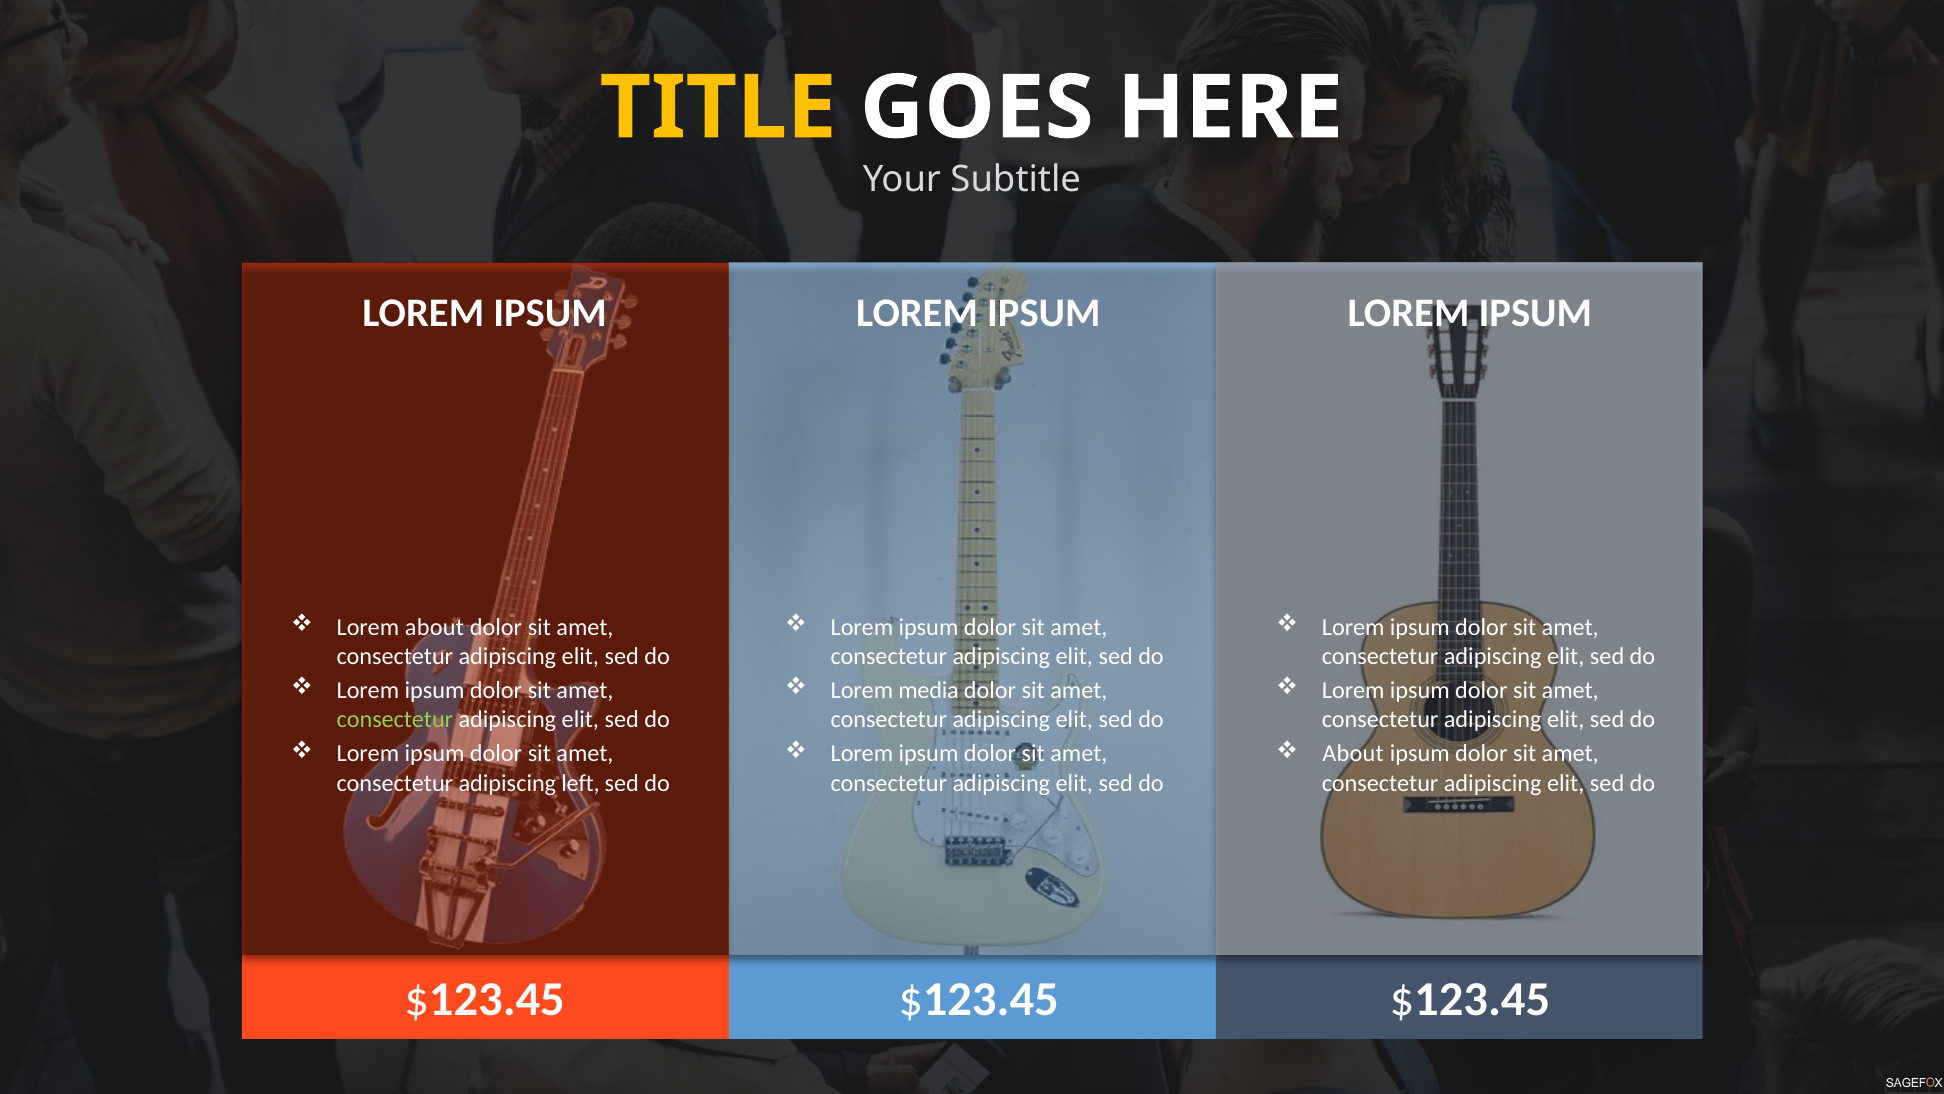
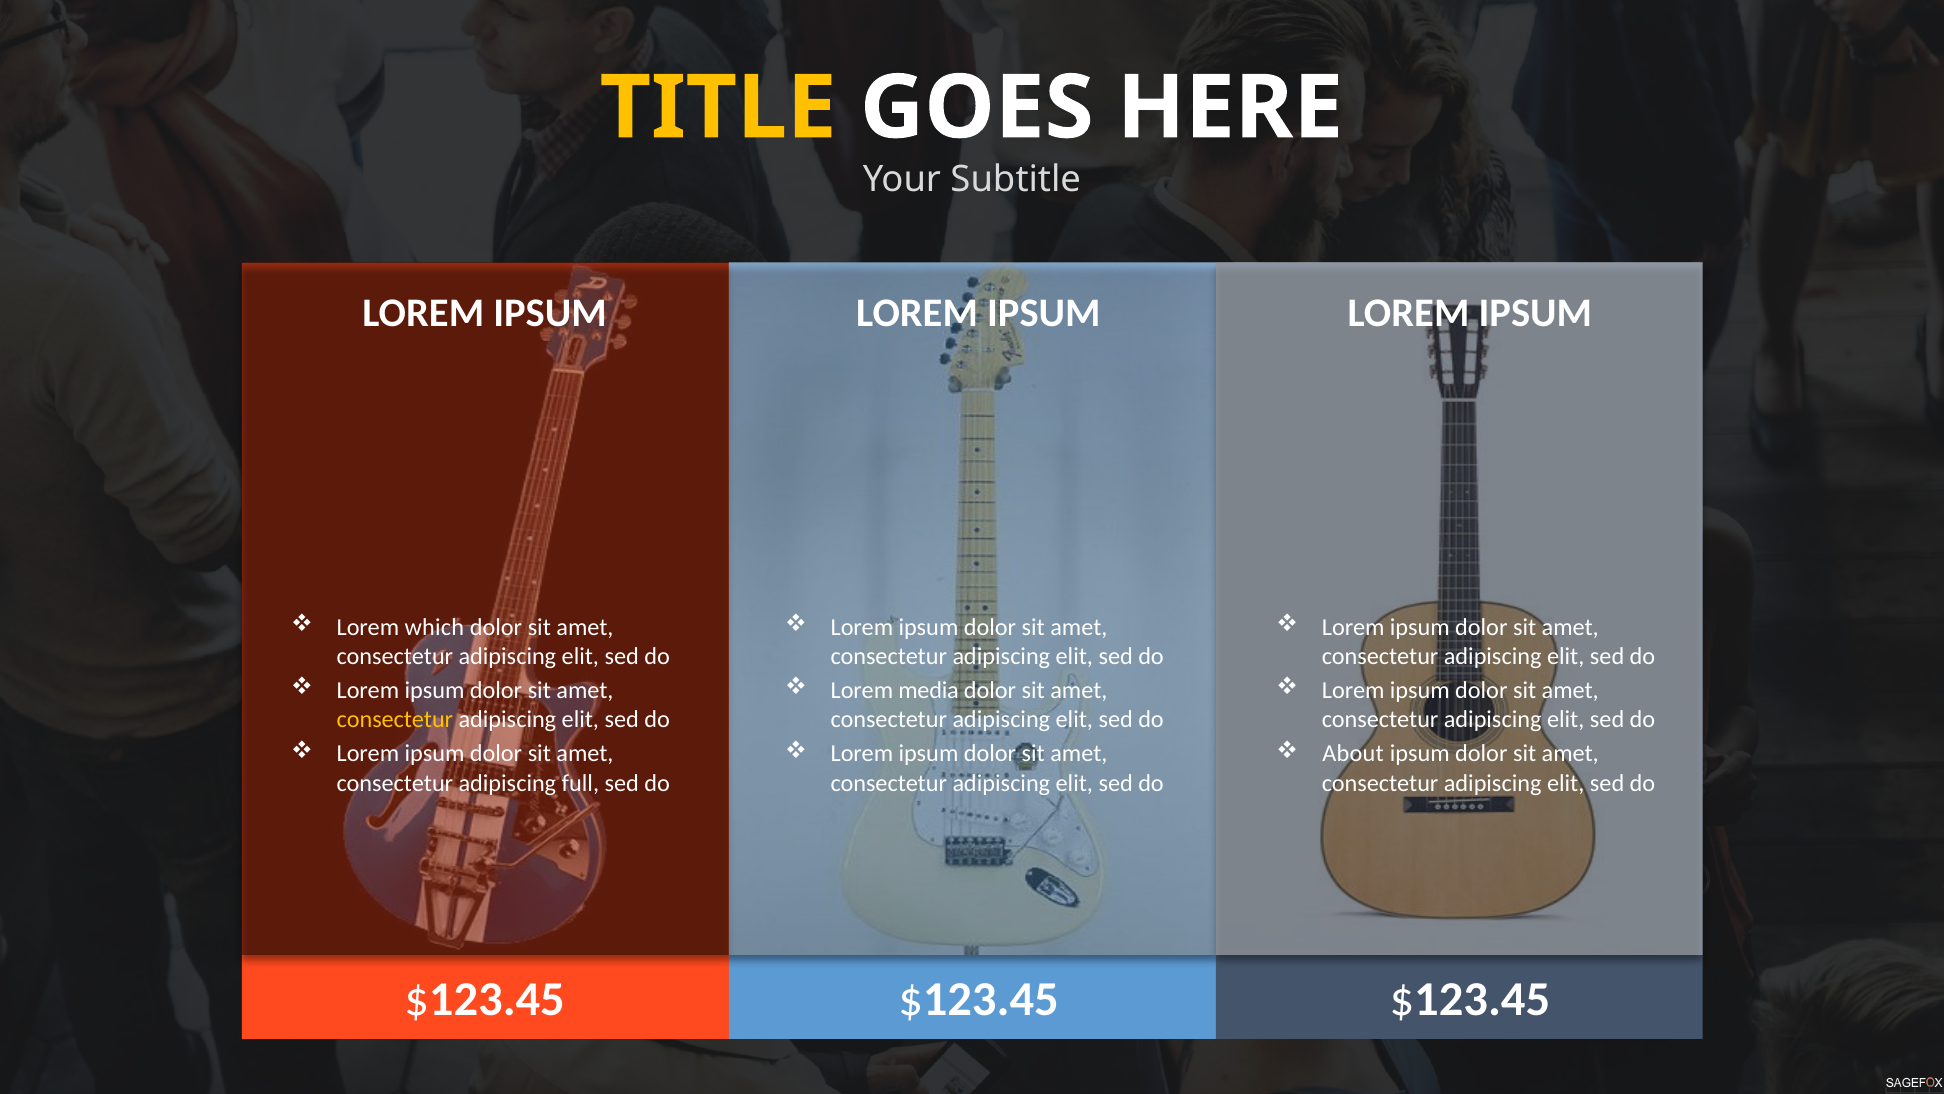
Lorem about: about -> which (434, 627)
consectetur colour: light green -> yellow (395, 720)
left: left -> full (580, 783)
